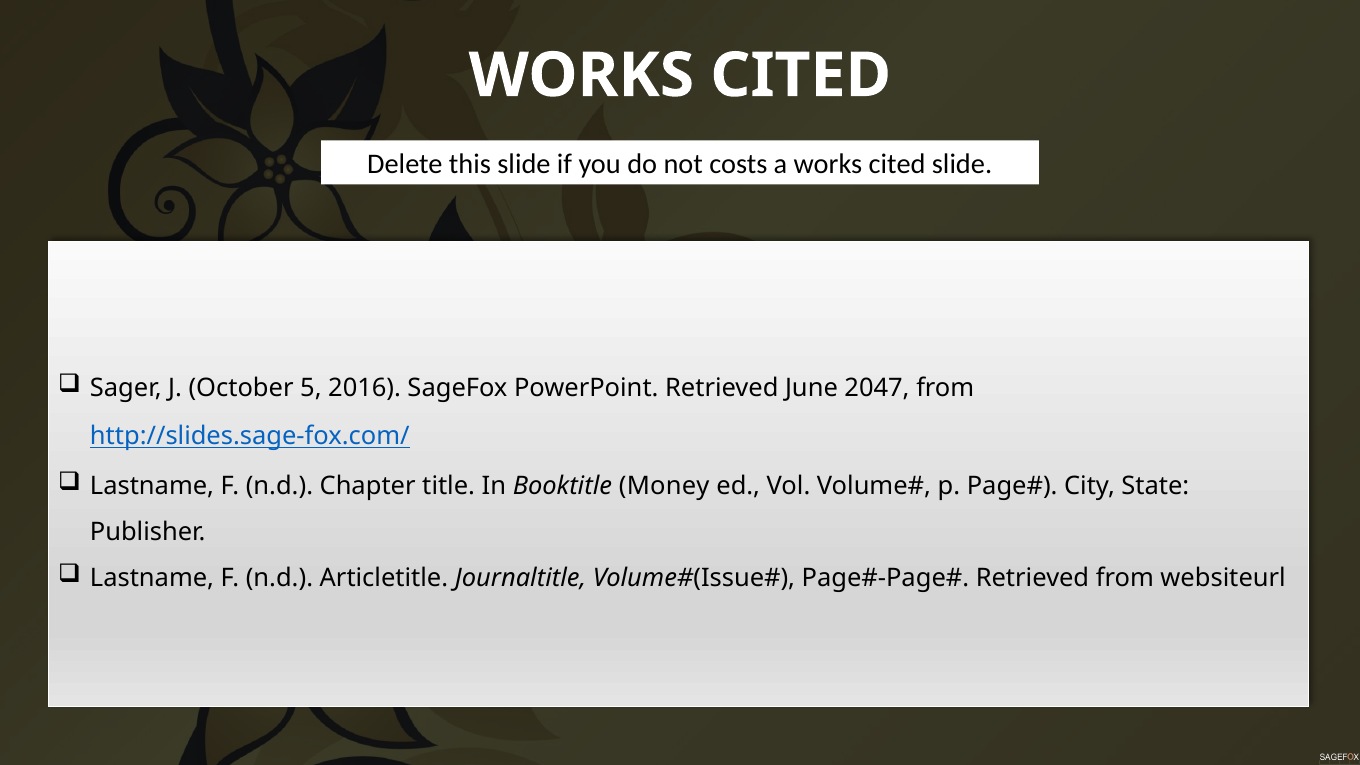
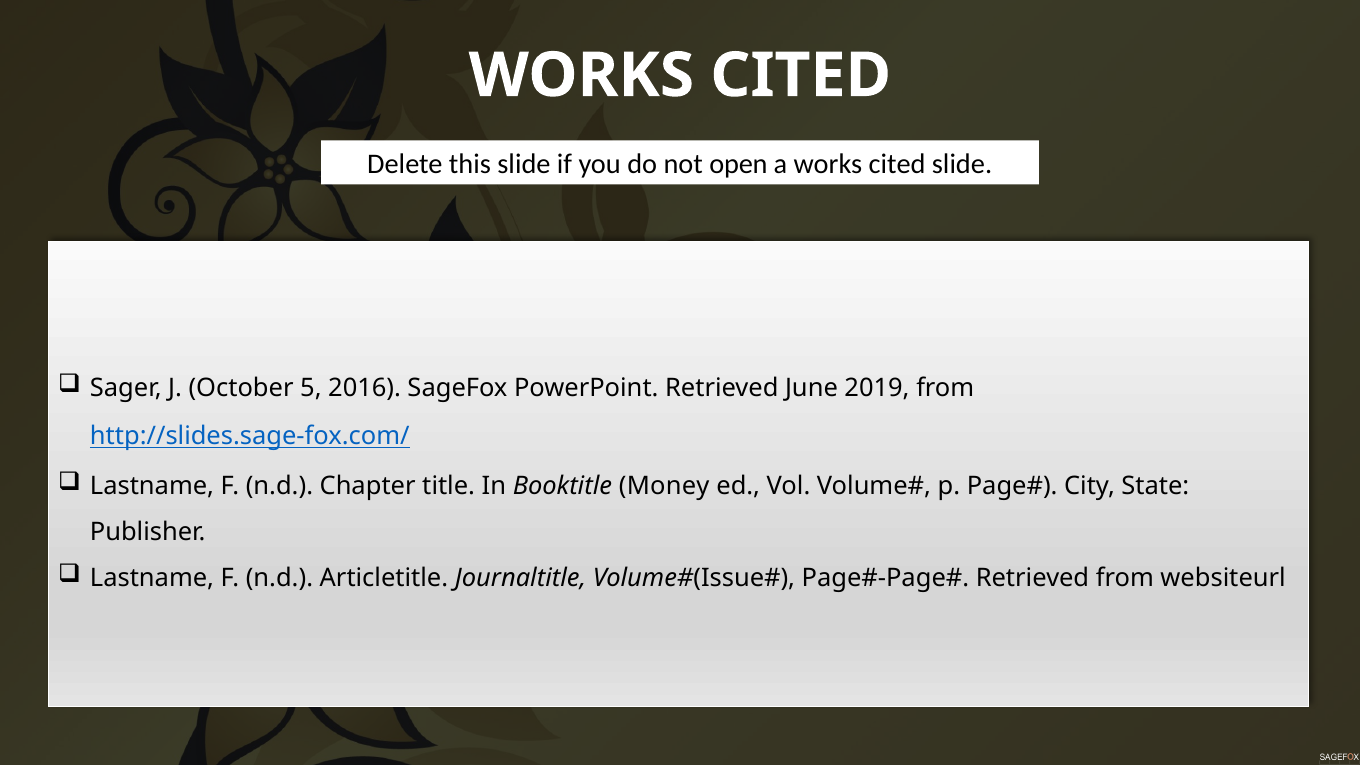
costs: costs -> open (738, 164)
2047: 2047 -> 2019 (877, 388)
